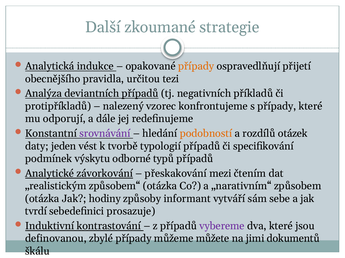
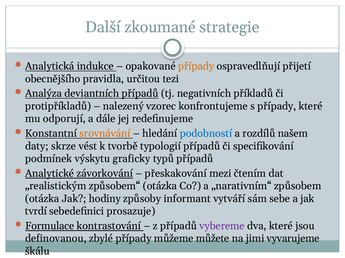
srovnávání colour: purple -> orange (105, 134)
podobností colour: orange -> blue (206, 134)
otázek: otázek -> našem (293, 134)
jeden: jeden -> skrze (64, 146)
odborné: odborné -> graficky (132, 159)
Induktivní: Induktivní -> Formulace (50, 227)
dokumentů: dokumentů -> vyvarujeme (293, 239)
